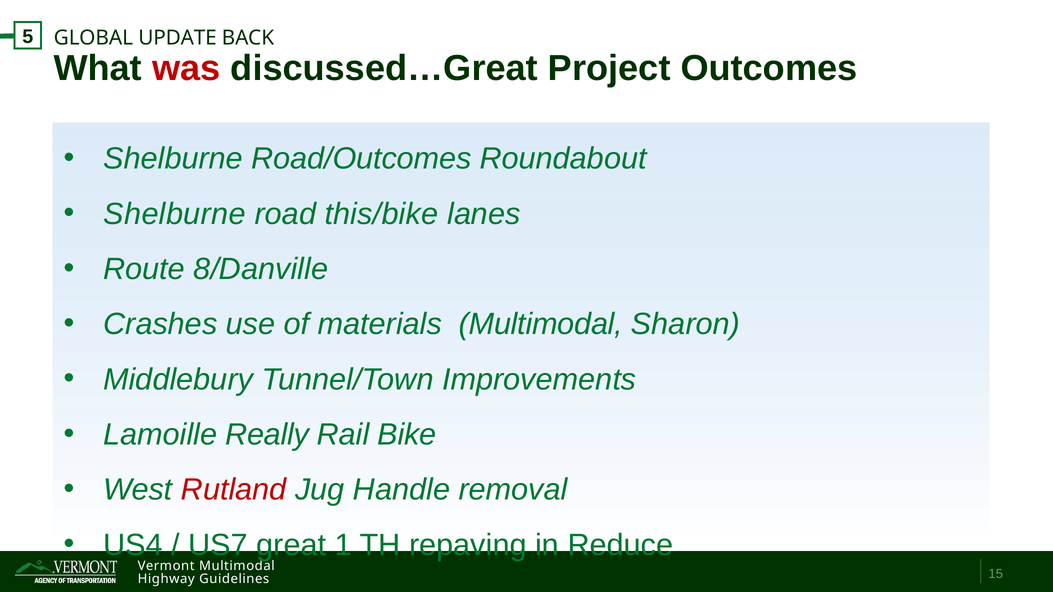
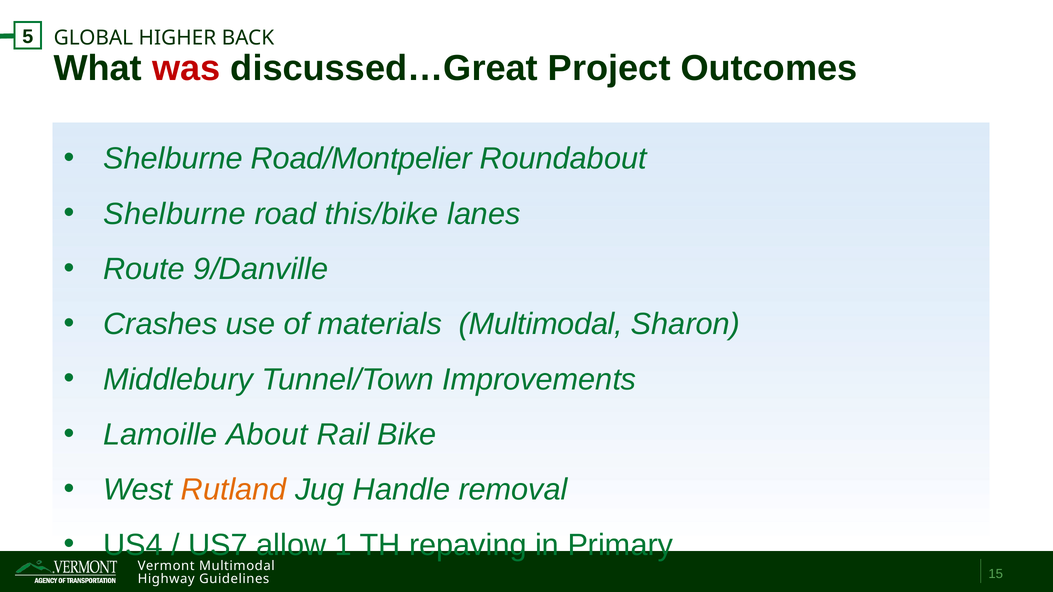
UPDATE: UPDATE -> HIGHER (177, 38)
Road/Outcomes: Road/Outcomes -> Road/Montpelier (361, 159)
8/Danville: 8/Danville -> 9/Danville (261, 269)
Really: Really -> About (267, 435)
Rutland colour: red -> orange (234, 490)
great: great -> allow (291, 545)
Reduce: Reduce -> Primary (620, 545)
